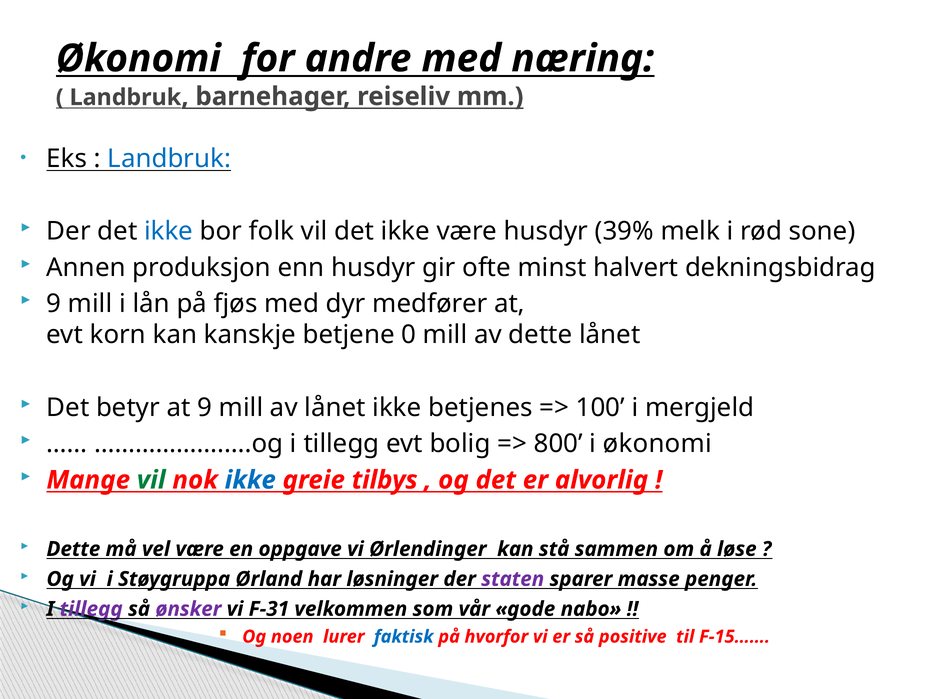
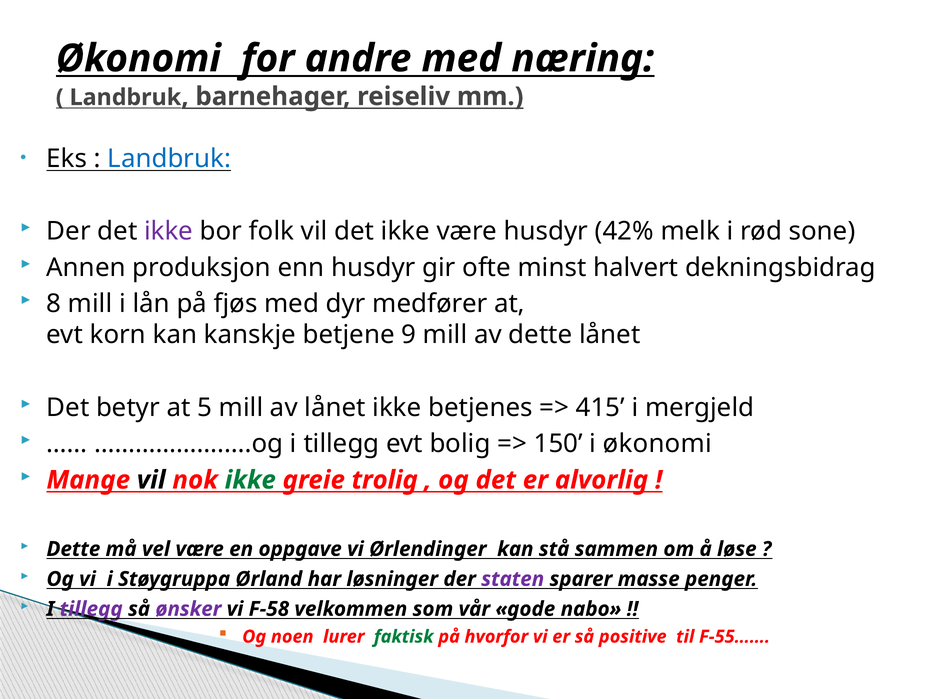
ikke colour: blue -> purple (169, 231)
39%: 39% -> 42% (624, 231)
9: 9 -> 8 (54, 304)
0: 0 -> 9 (409, 335)
at 9: 9 -> 5 (205, 407)
100: 100 -> 415 (600, 407)
800: 800 -> 150 (558, 444)
vil colour: green -> black (151, 480)
ikke colour: blue -> green (250, 480)
tilbys: tilbys -> trolig (385, 480)
F-31: F-31 -> F-58 (269, 609)
faktisk colour: blue -> green (404, 637)
F-15……: F-15…… -> F-55…… (735, 637)
